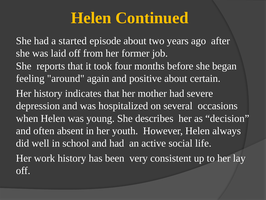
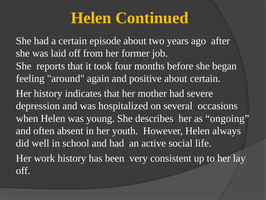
a started: started -> certain (73, 41)
decision: decision -> ongoing (227, 118)
